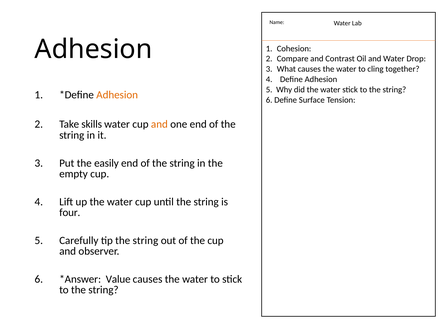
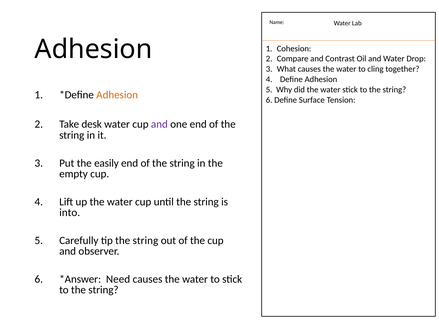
skills: skills -> desk (92, 124)
and colour: orange -> purple (159, 124)
four: four -> into (70, 212)
Value: Value -> Need (118, 279)
